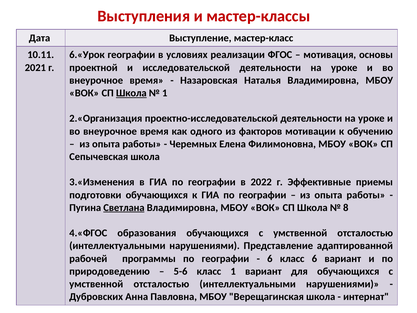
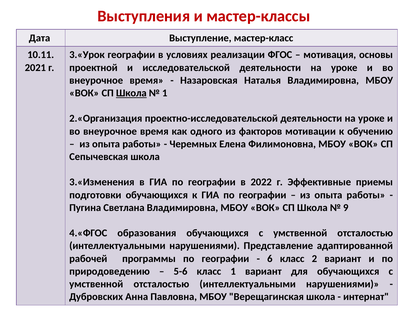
6.«Урок: 6.«Урок -> 3.«Урок (87, 55)
Светлана underline: present -> none (124, 207)
8: 8 -> 9 (346, 207)
класс 6: 6 -> 2 (314, 258)
